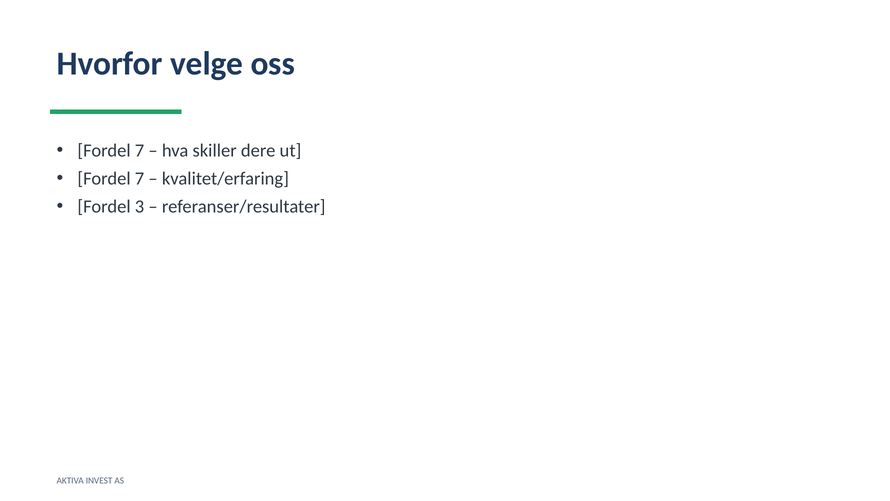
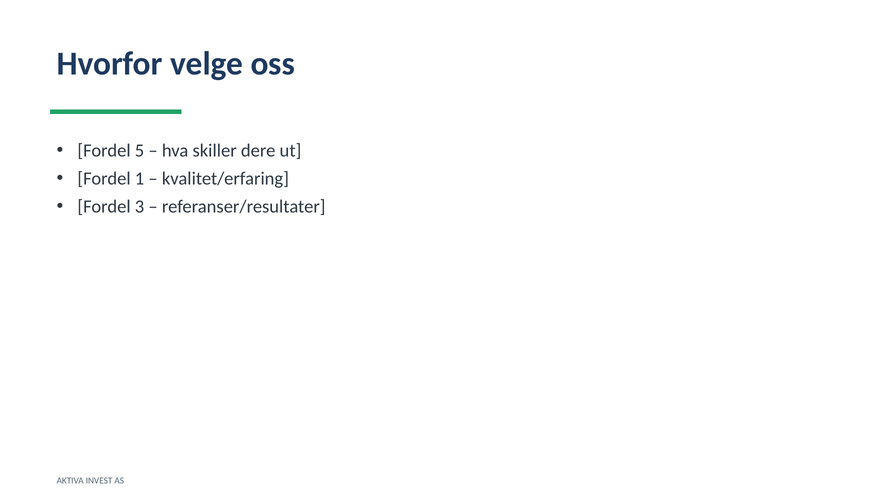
7: 7 -> 5 (140, 151)
7: 7 -> 1 (140, 179)
